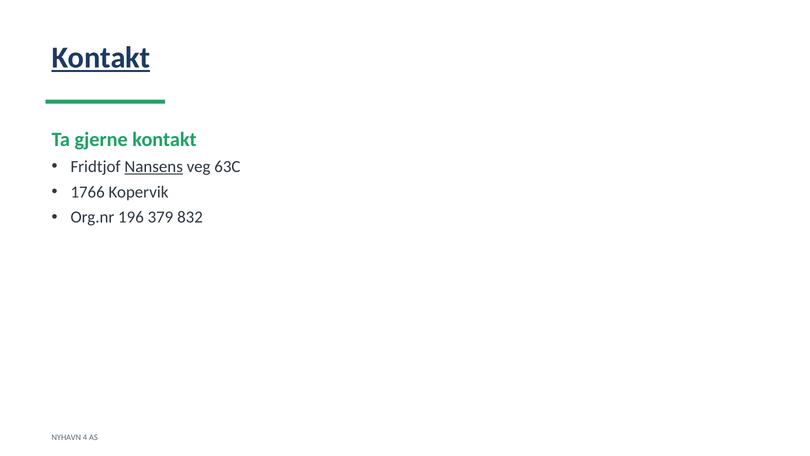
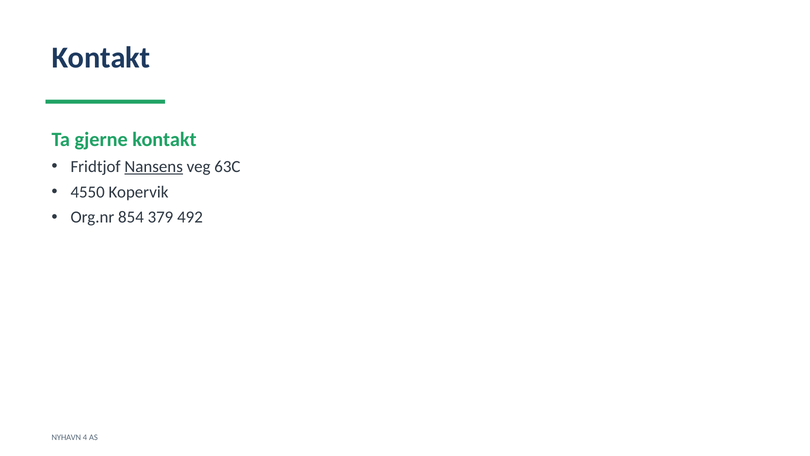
Kontakt underline: present -> none (101, 58)
1766: 1766 -> 4550 (88, 192)
196: 196 -> 854 (131, 217)
832: 832 -> 492 (190, 217)
